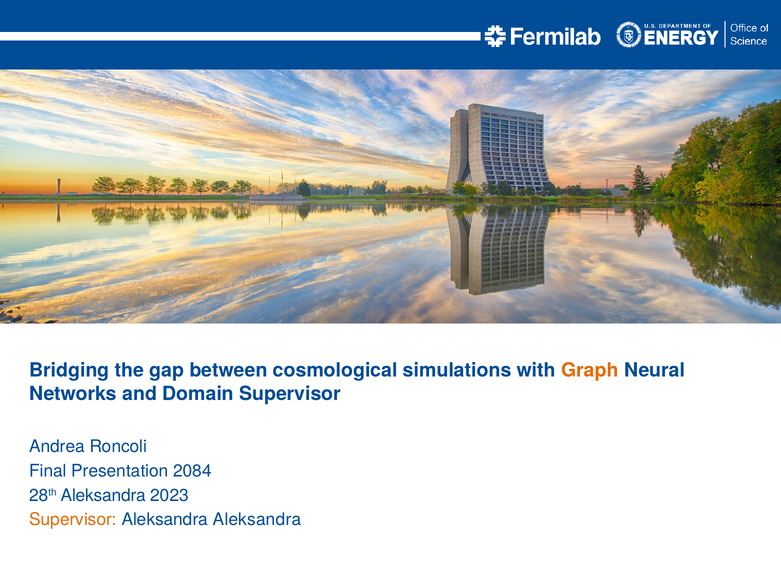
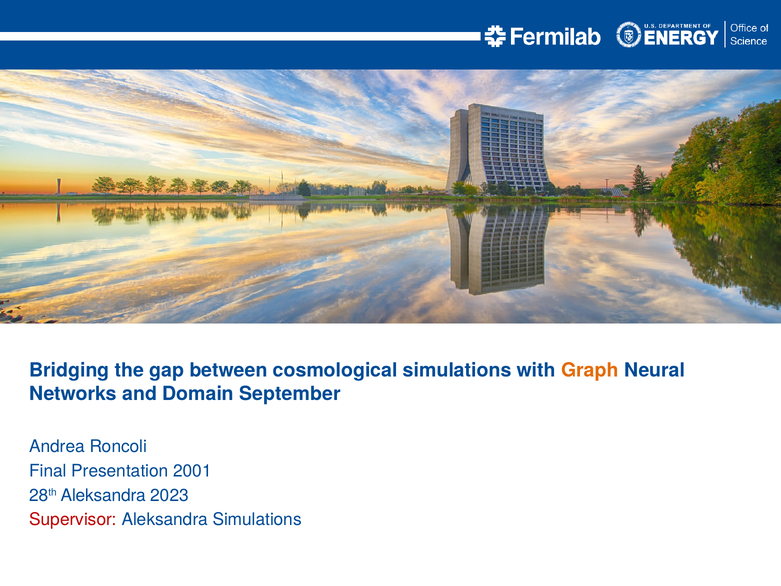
Domain Supervisor: Supervisor -> September (290, 393)
2084: 2084 -> 2001 (192, 471)
Supervisor colour: orange -> red (73, 519)
Aleksandra Aleksandra: Aleksandra -> Simulations (257, 519)
